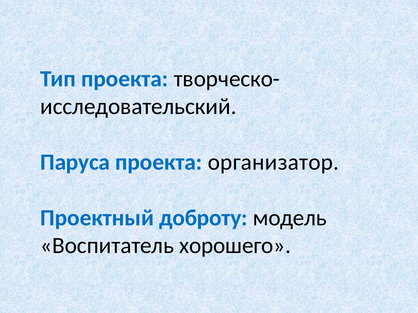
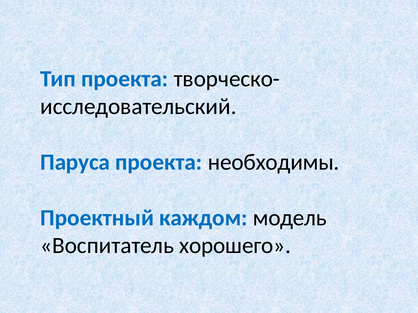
организатор: организатор -> необходимы (274, 162)
доброту: доброту -> каждом (203, 218)
